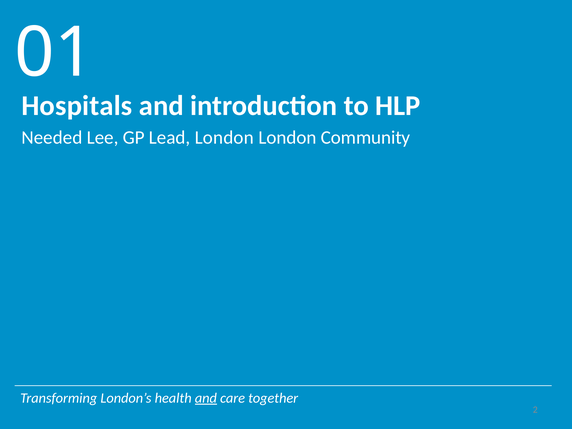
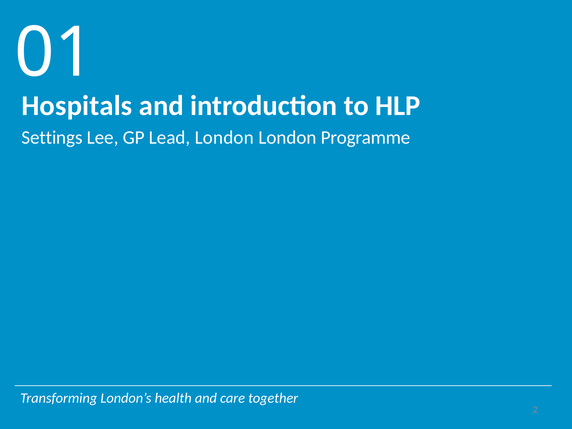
Needed: Needed -> Settings (52, 138)
Community: Community -> Programme (366, 138)
and underline: present -> none (206, 398)
